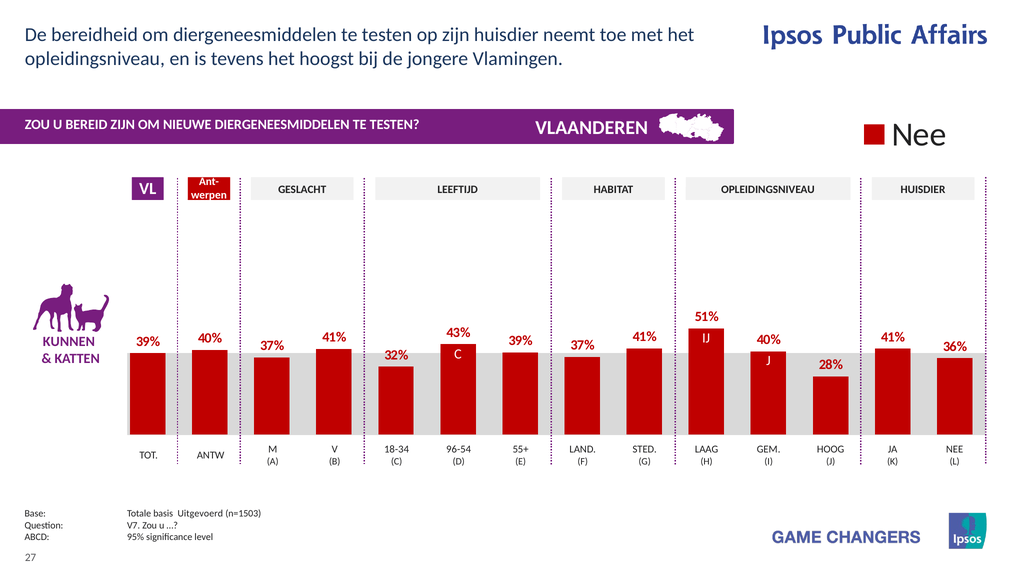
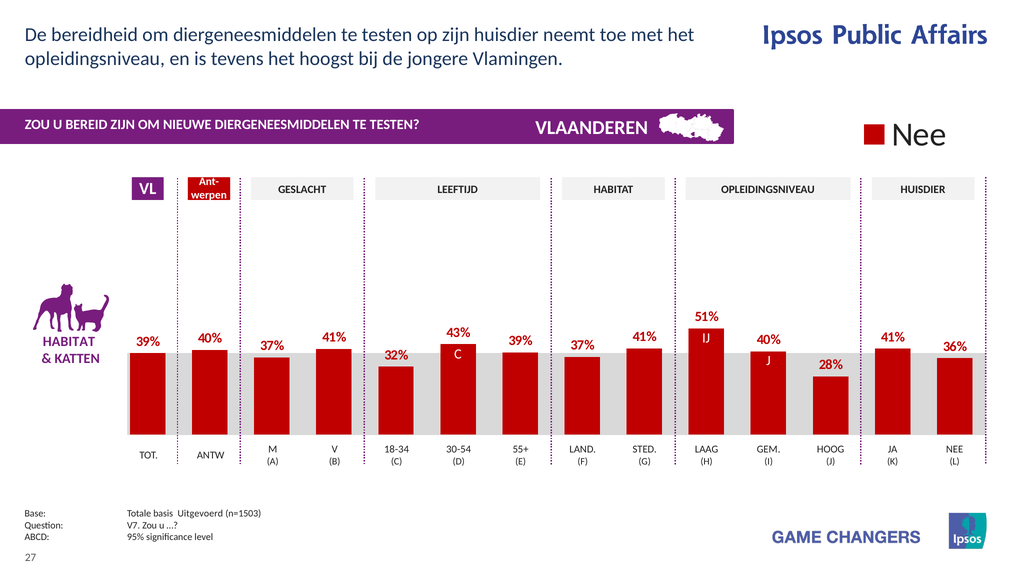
KUNNEN: KUNNEN -> HABITAT (69, 342)
96-54: 96-54 -> 30-54 (459, 450)
